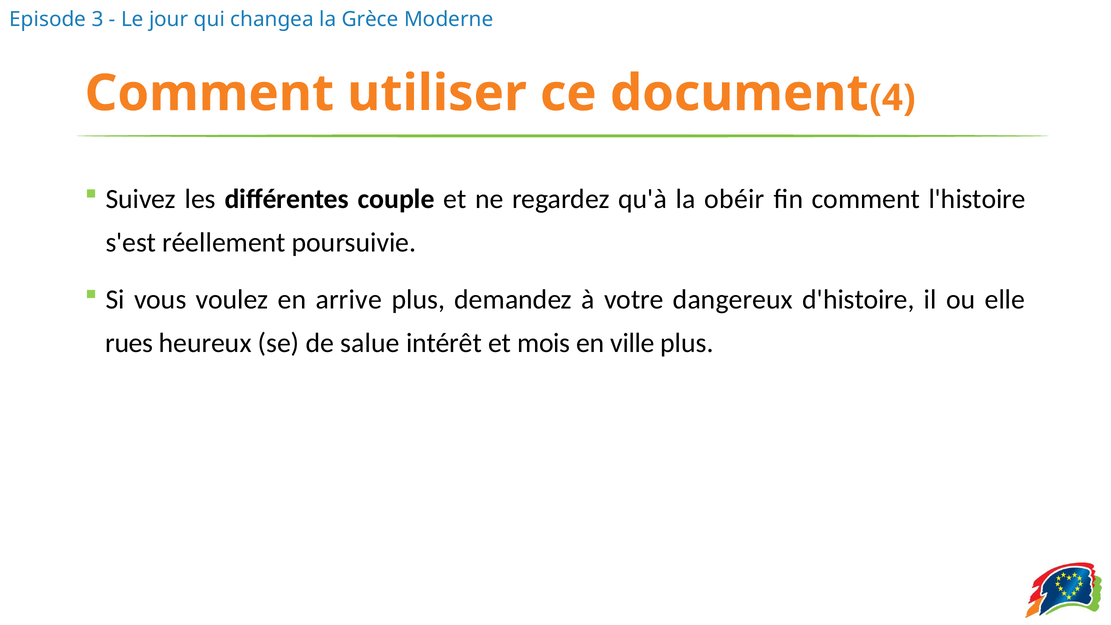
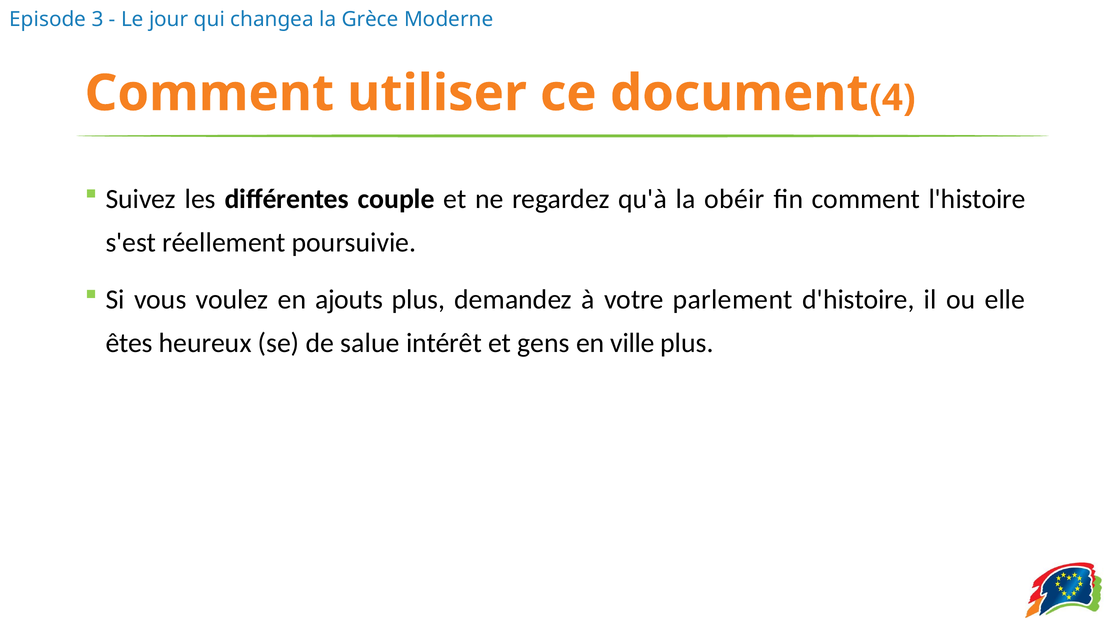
arrive: arrive -> ajouts (349, 300)
dangereux: dangereux -> parlement (733, 300)
rues: rues -> êtes (129, 343)
mois: mois -> gens (544, 343)
